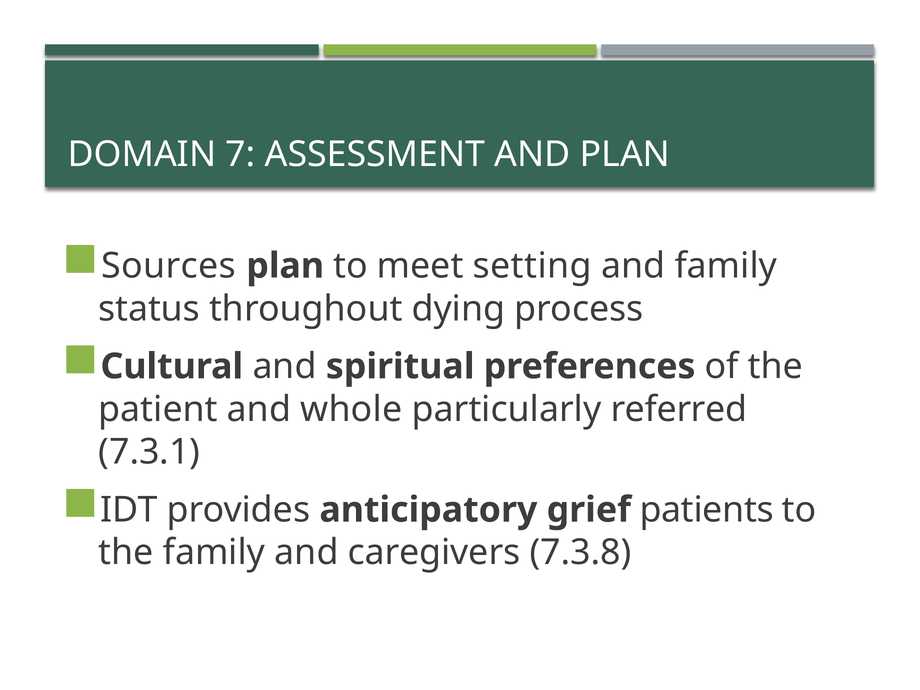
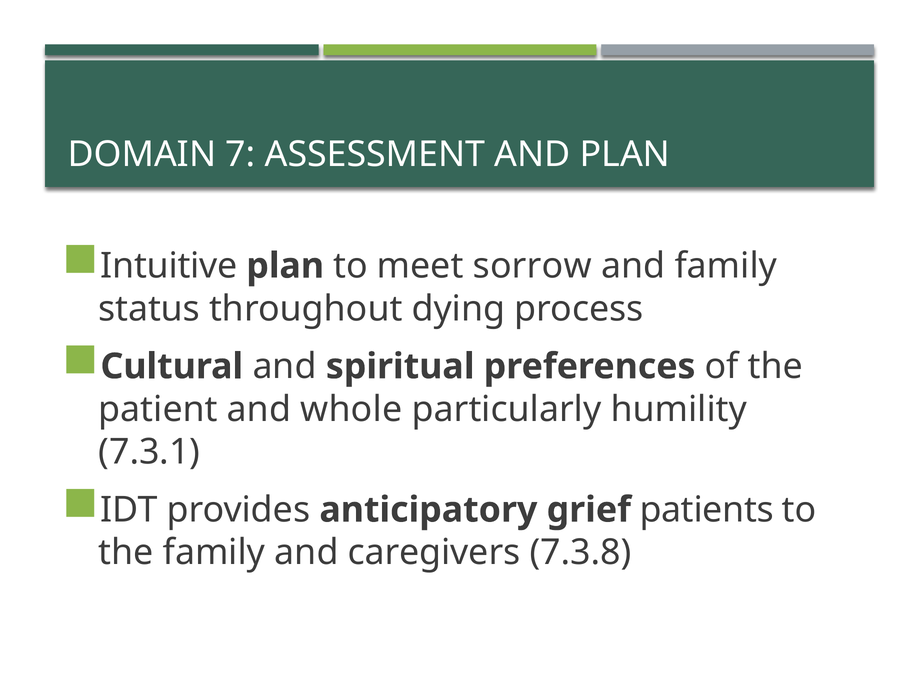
Sources: Sources -> Intuitive (169, 266)
setting: setting -> sorrow (532, 266)
referred: referred -> humility (679, 409)
